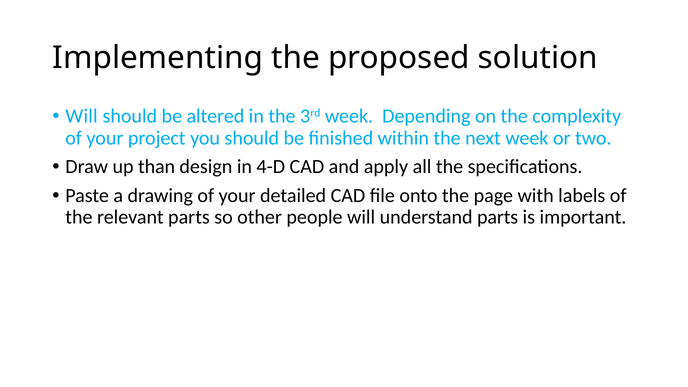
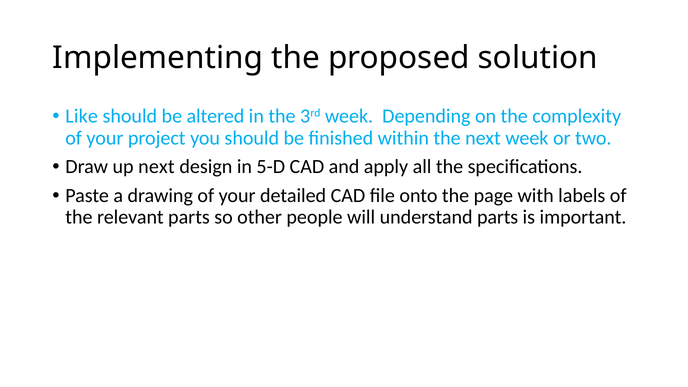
Will: Will -> Like (82, 116)
up than: than -> next (156, 167)
4-D: 4-D -> 5-D (271, 167)
